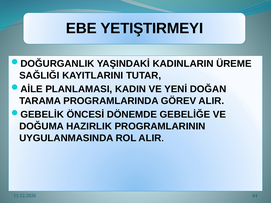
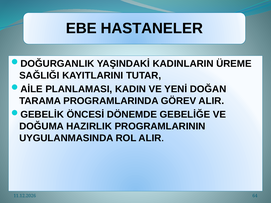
YETIŞTIRMEYI: YETIŞTIRMEYI -> HASTANELER (152, 28)
